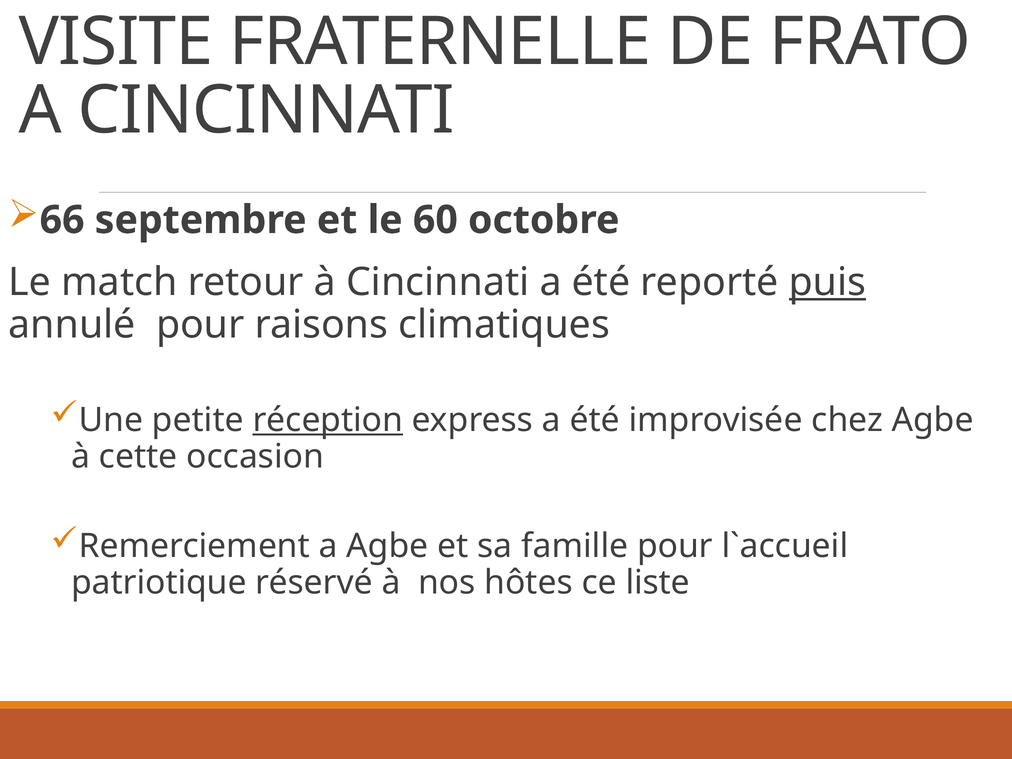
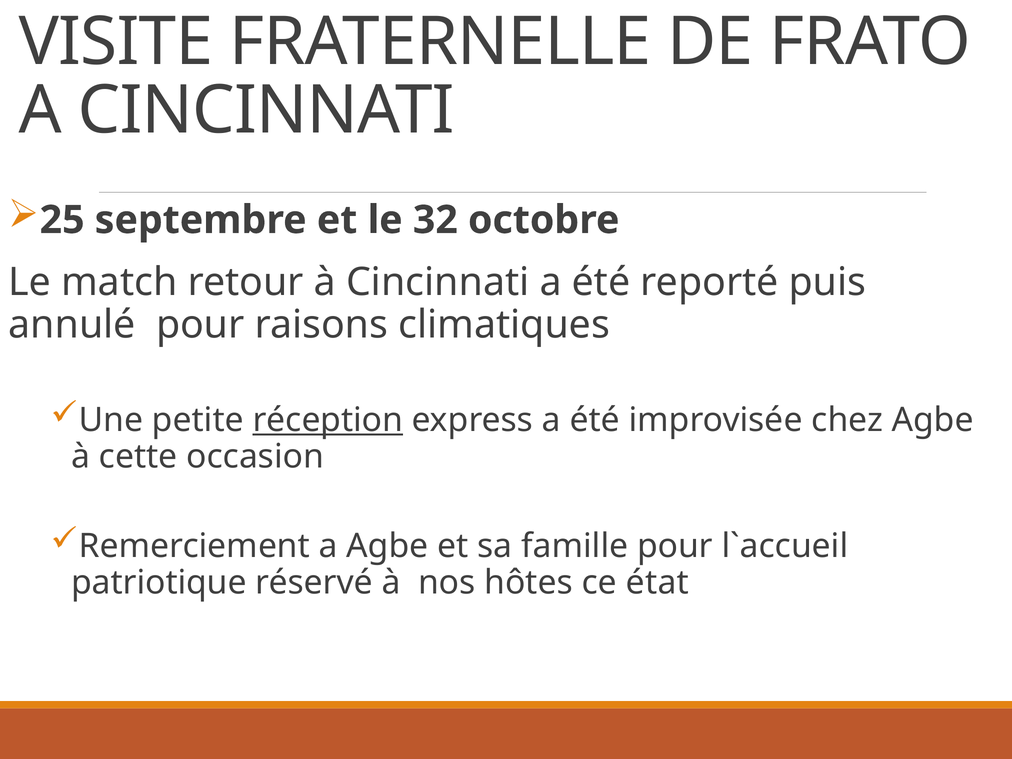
66: 66 -> 25 (62, 220)
60: 60 -> 32 (435, 220)
puis underline: present -> none (828, 282)
liste: liste -> état (657, 583)
